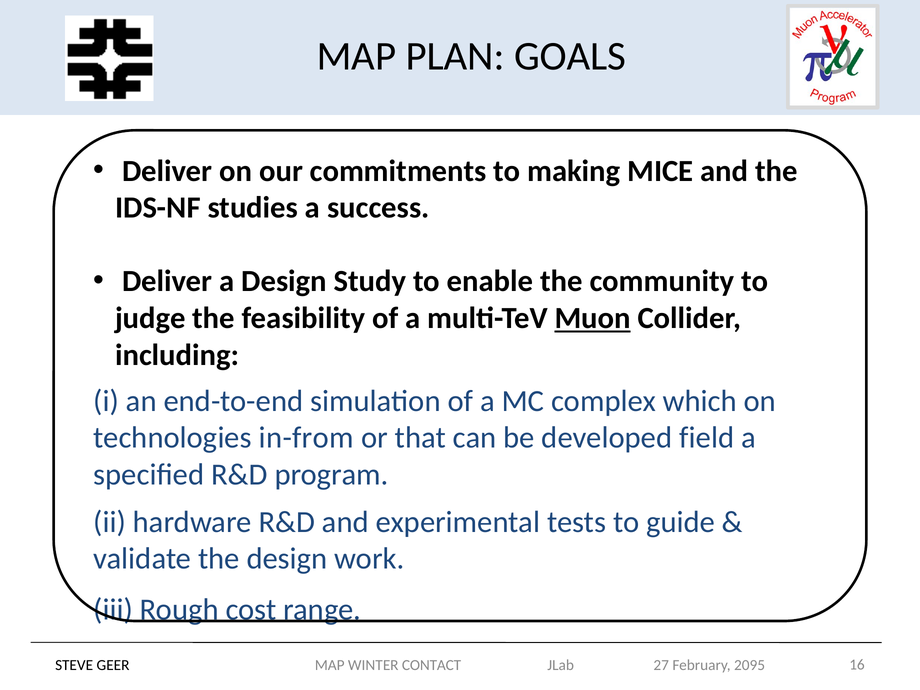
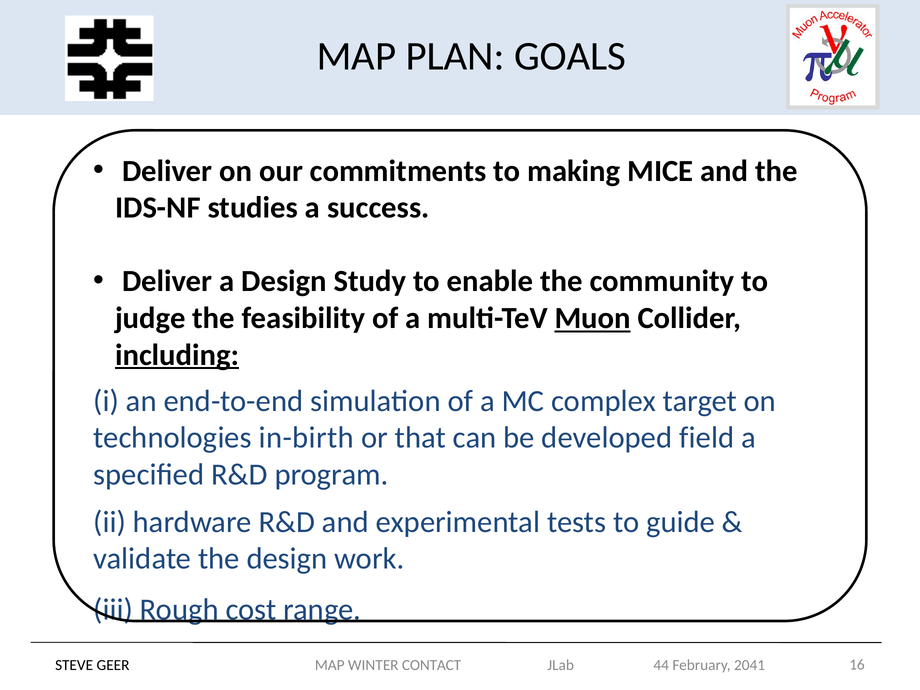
including underline: none -> present (177, 355)
which: which -> target (700, 401)
in-from: in-from -> in-birth (306, 438)
27: 27 -> 44 (661, 665)
2095: 2095 -> 2041 (750, 665)
